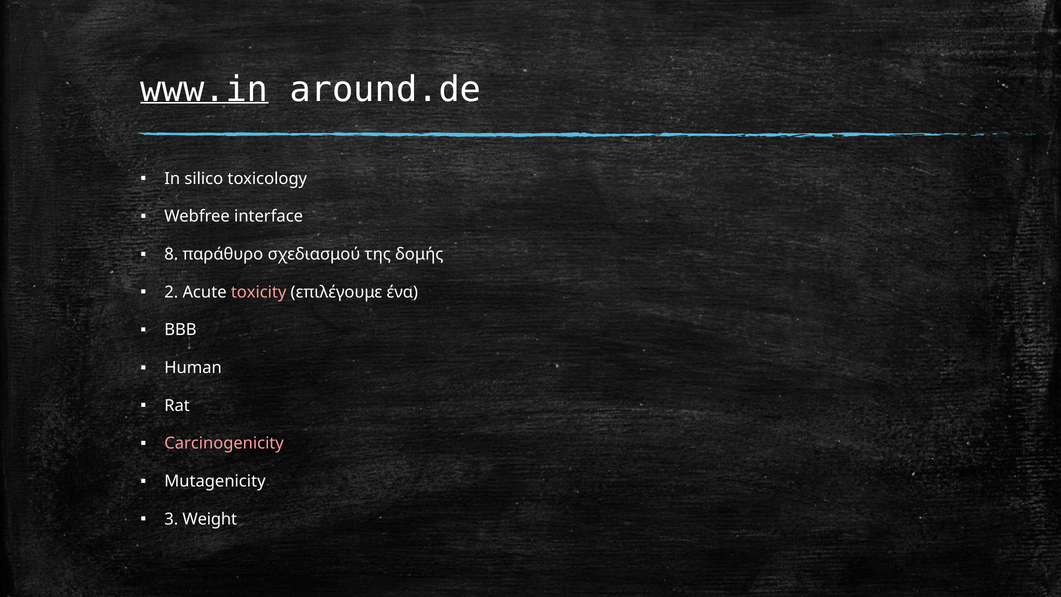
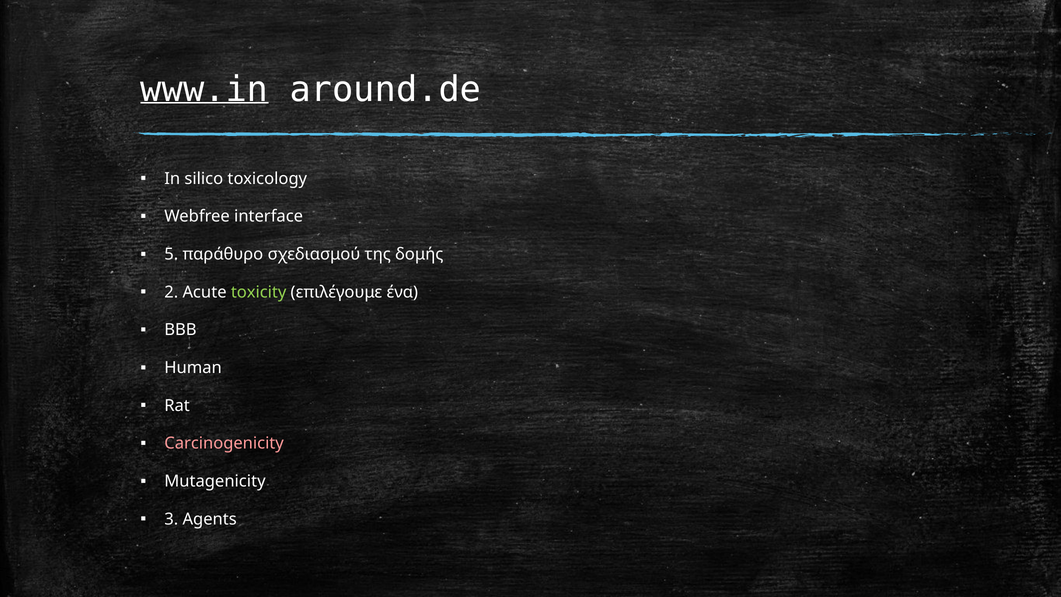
8: 8 -> 5 (171, 254)
toxicity colour: pink -> light green (259, 292)
Weight: Weight -> Agents (210, 519)
